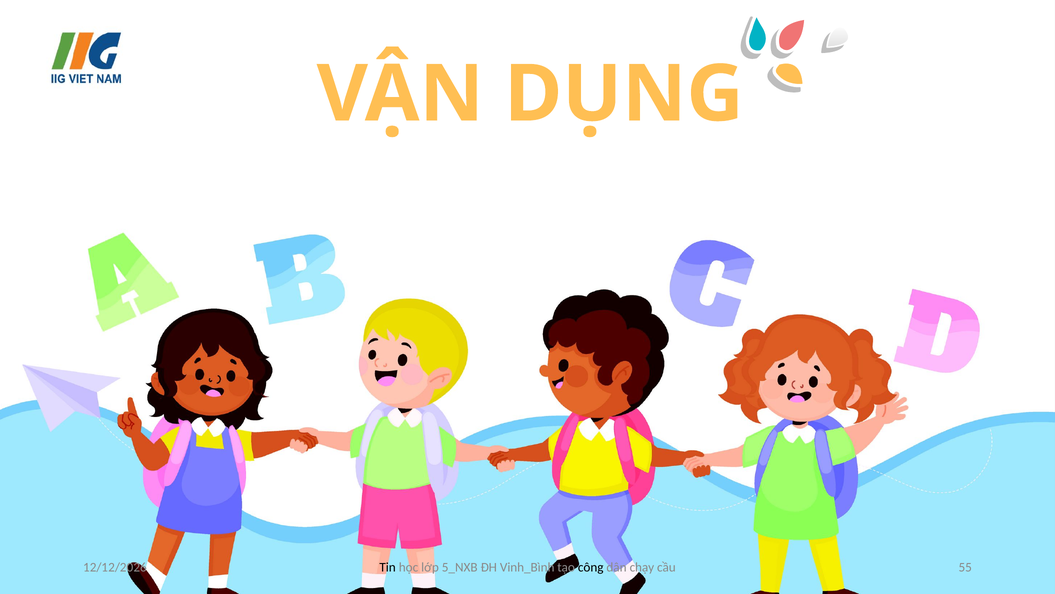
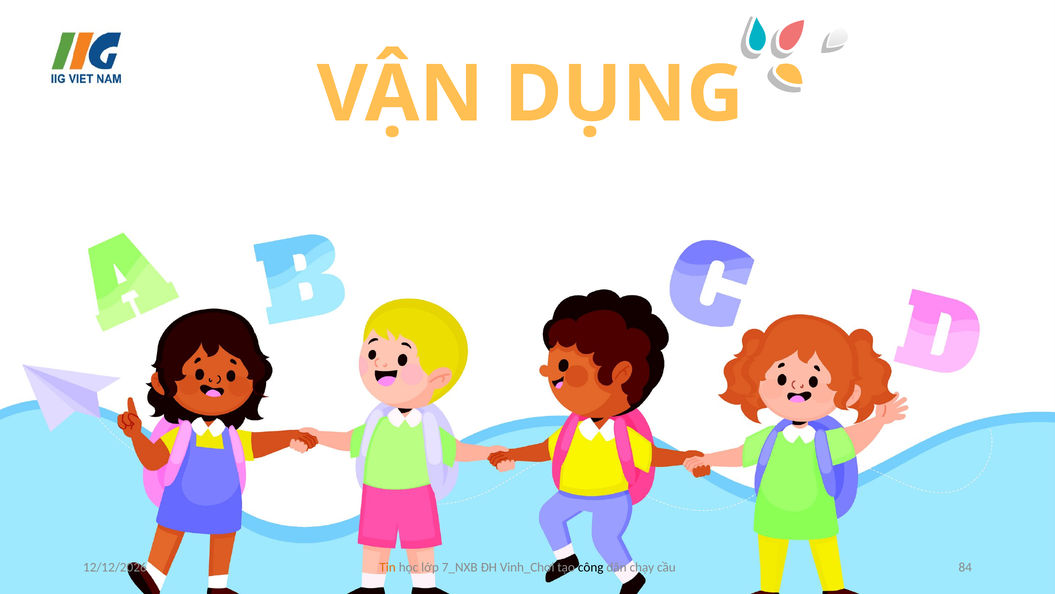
Tin colour: black -> orange (388, 567)
5_NXB: 5_NXB -> 7_NXB (460, 567)
Vinh_Bình: Vinh_Bình -> Vinh_Chơi (527, 567)
55: 55 -> 84 (965, 567)
